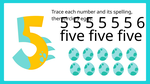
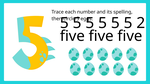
6: 6 -> 2 (141, 23)
